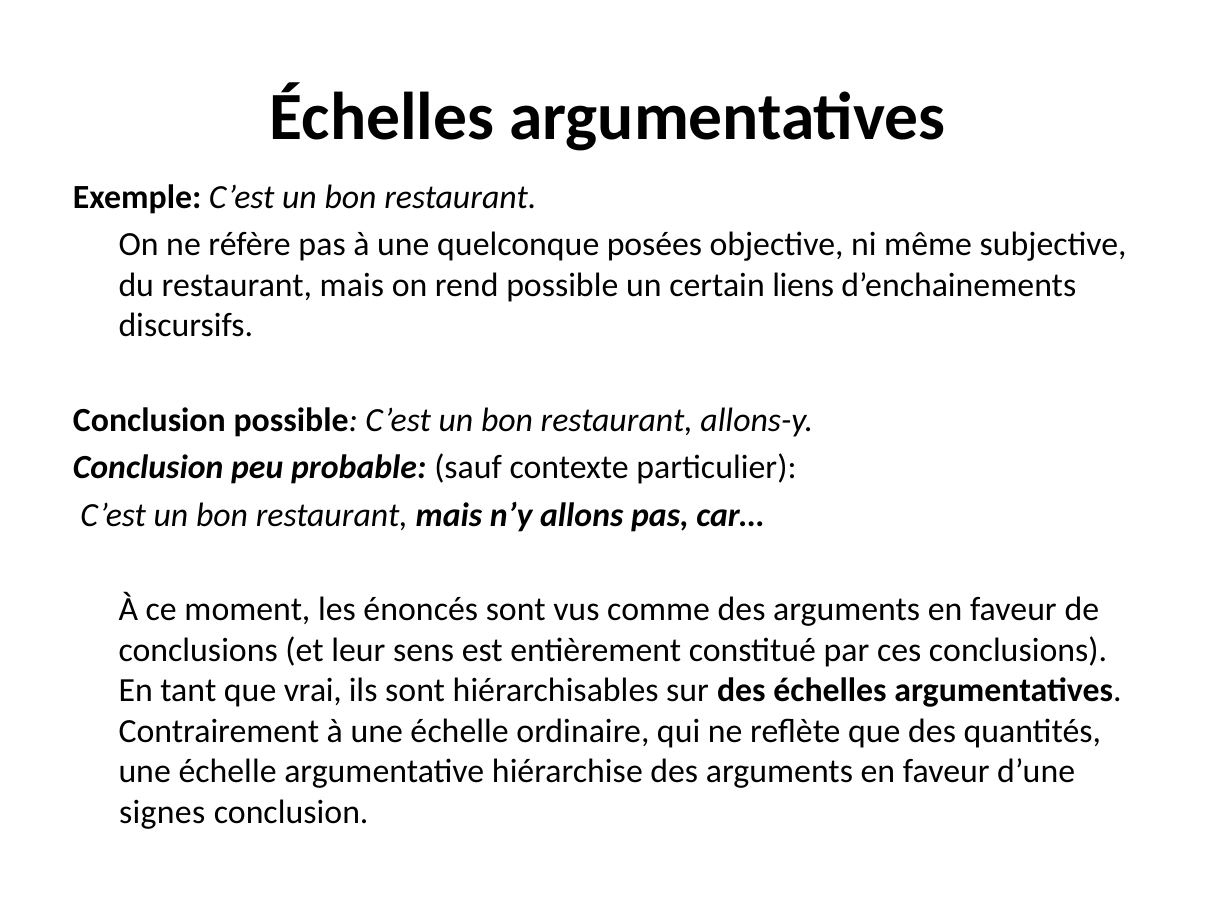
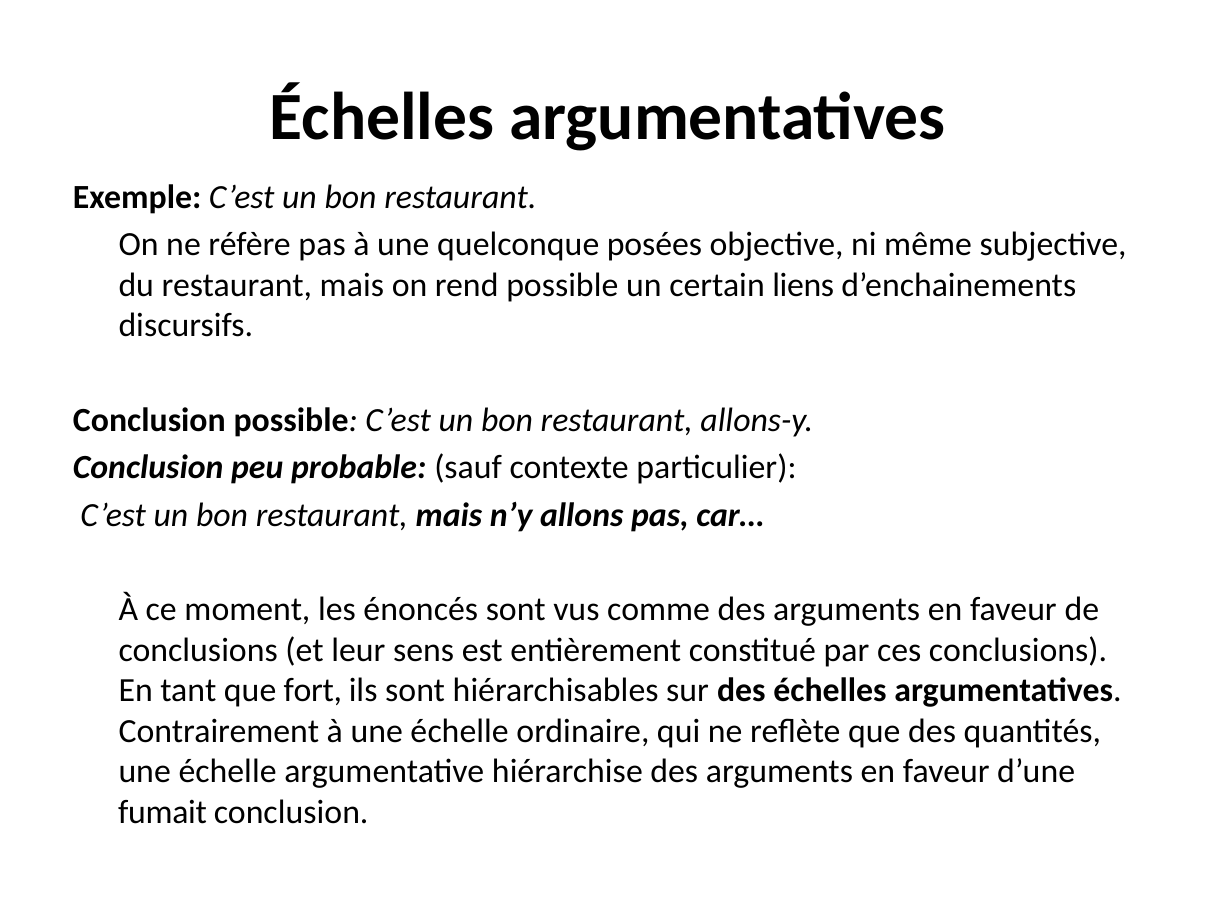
vrai: vrai -> fort (313, 691)
signes: signes -> fumait (163, 812)
